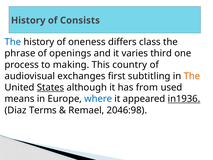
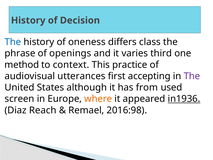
Consists: Consists -> Decision (80, 20)
process: process -> method (22, 65)
making: making -> context (71, 65)
country: country -> practice (130, 65)
exchanges: exchanges -> utterances (81, 76)
subtitling: subtitling -> accepting (149, 76)
The colour: orange -> purple (192, 76)
States underline: present -> none (51, 87)
means: means -> screen (20, 99)
where colour: blue -> orange (98, 99)
Terms: Terms -> Reach (43, 110)
2046:98: 2046:98 -> 2016:98 (127, 110)
